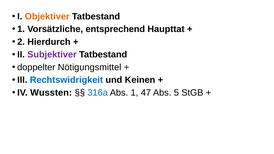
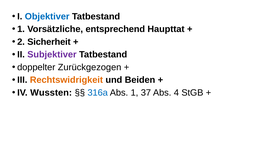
Objektiver colour: orange -> blue (47, 16)
Hierdurch: Hierdurch -> Sicherheit (49, 42)
Nötigungsmittel: Nötigungsmittel -> Zurückgezogen (90, 67)
Rechtswidrigkeit colour: blue -> orange (66, 80)
Keinen: Keinen -> Beiden (140, 80)
47: 47 -> 37 (146, 93)
5: 5 -> 4 (176, 93)
